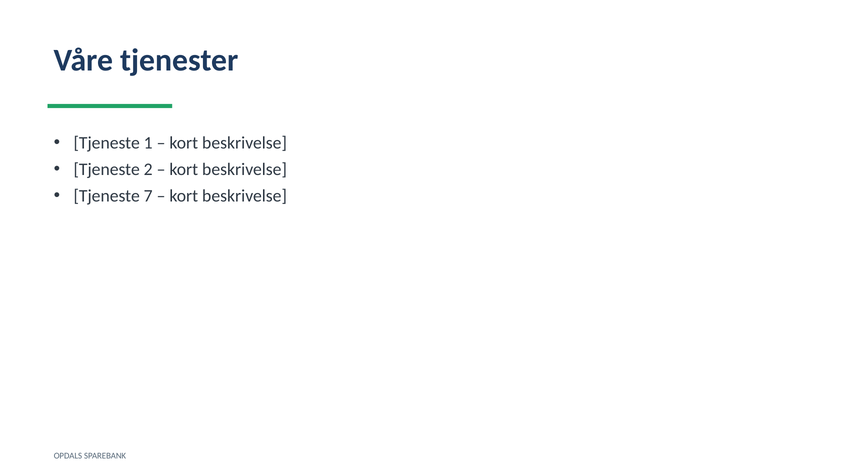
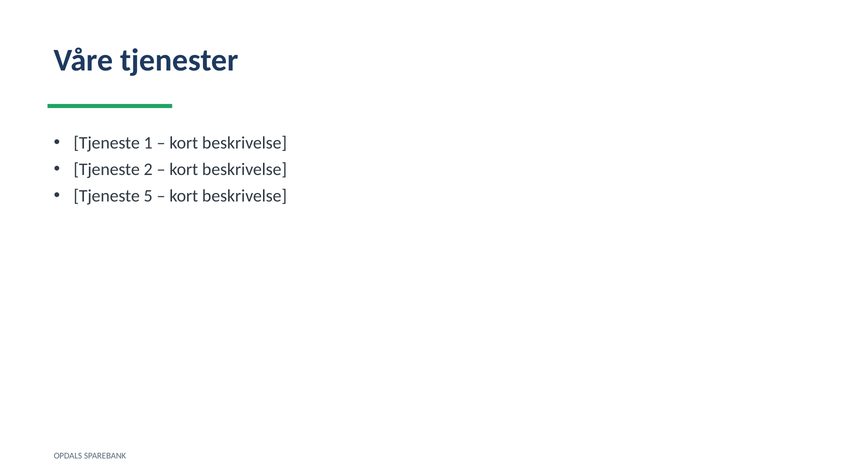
7: 7 -> 5 (148, 196)
